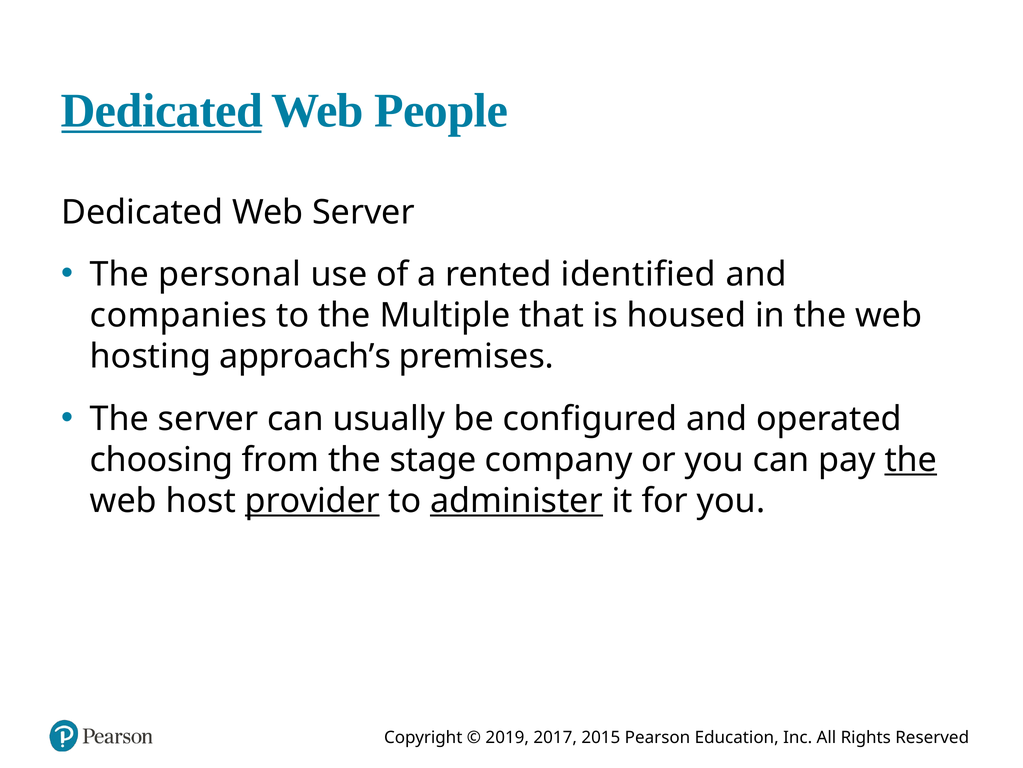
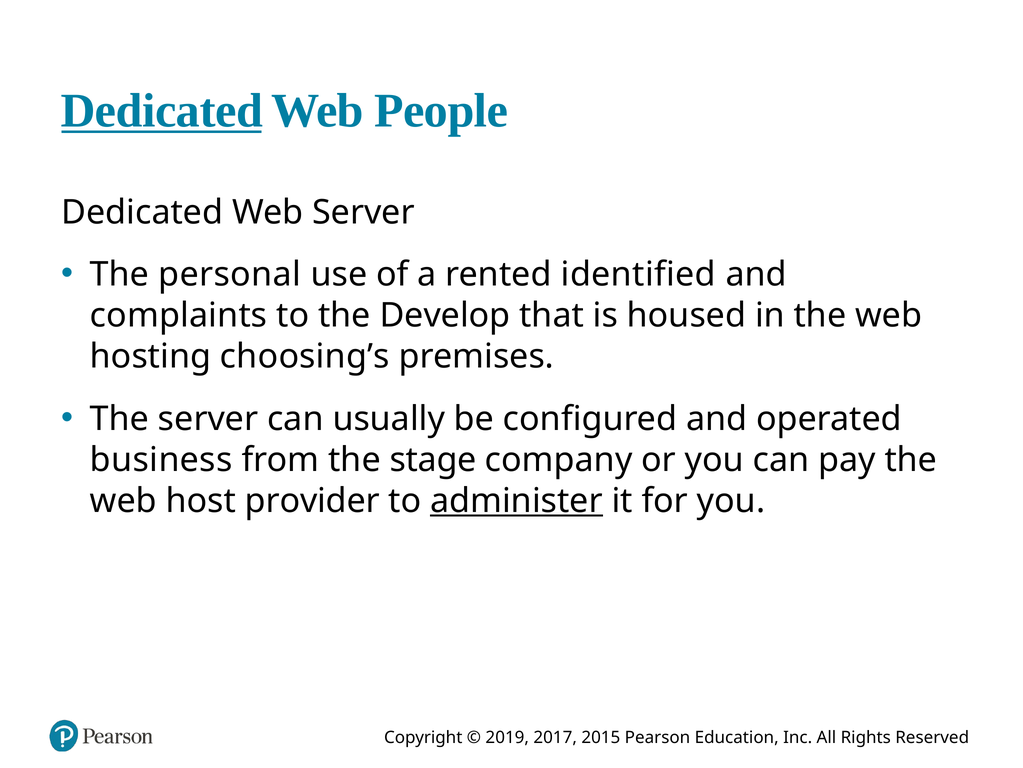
companies: companies -> complaints (179, 315)
Multiple: Multiple -> Develop (445, 315)
approach’s: approach’s -> choosing’s (305, 356)
choosing: choosing -> business (161, 459)
the underline: present -> none (911, 459)
provider underline: present -> none (312, 500)
